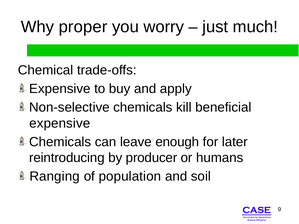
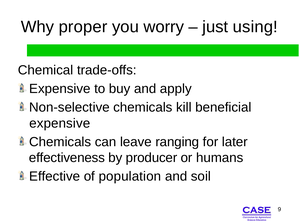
much: much -> using (255, 27)
enough: enough -> ranging (177, 142)
reintroducing: reintroducing -> effectiveness (67, 158)
Ranging: Ranging -> Effective (55, 177)
